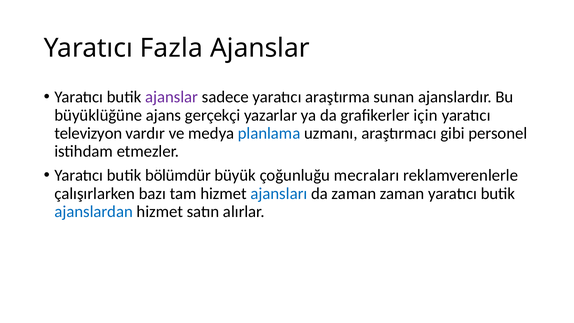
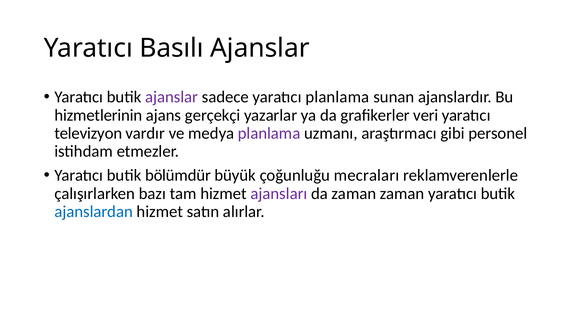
Fazla: Fazla -> Basılı (172, 48)
yaratıcı araştırma: araştırma -> planlama (337, 97)
büyüklüğüne: büyüklüğüne -> hizmetlerinin (98, 115)
için: için -> veri (426, 115)
planlama colour: blue -> purple (269, 133)
ajansları colour: blue -> purple (279, 193)
